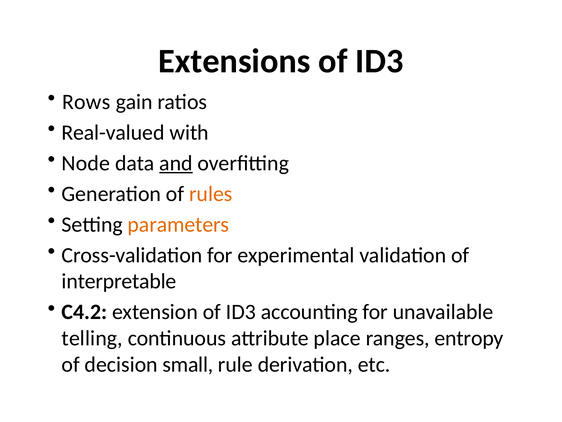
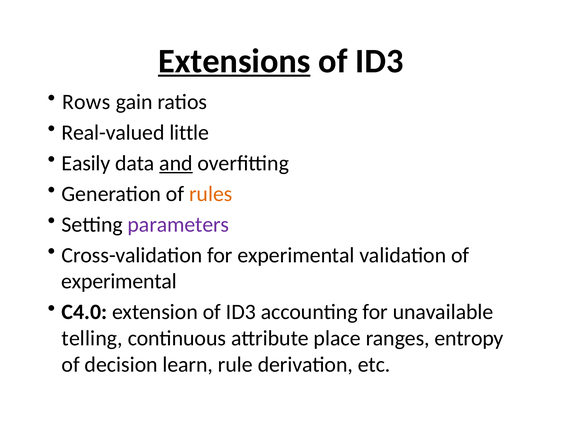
Extensions underline: none -> present (234, 61)
with: with -> little (189, 132)
Node: Node -> Easily (86, 163)
parameters colour: orange -> purple (178, 224)
interpretable: interpretable -> experimental (119, 281)
C4.2: C4.2 -> C4.0 (84, 312)
small: small -> learn (188, 364)
